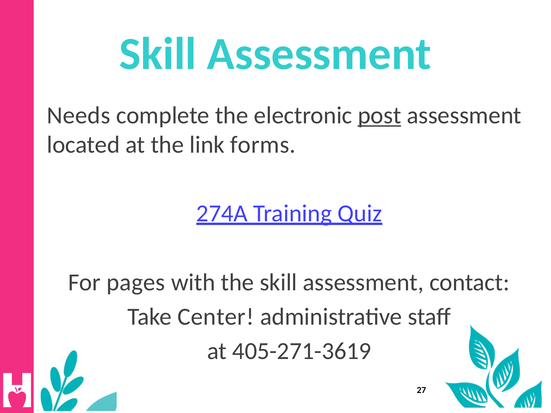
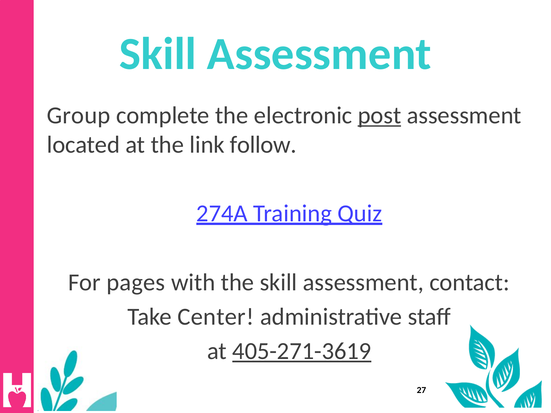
Needs: Needs -> Group (79, 116)
forms: forms -> follow (263, 145)
405-271-3619 underline: none -> present (302, 351)
